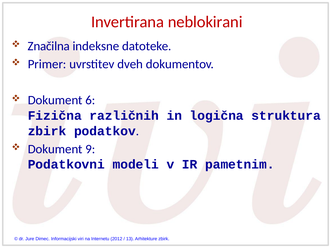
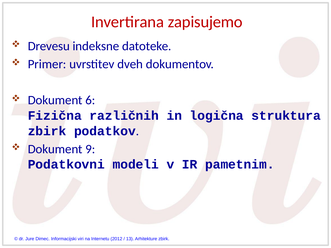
neblokirani: neblokirani -> zapisujemo (205, 22)
Značilna: Značilna -> Drevesu (49, 46)
